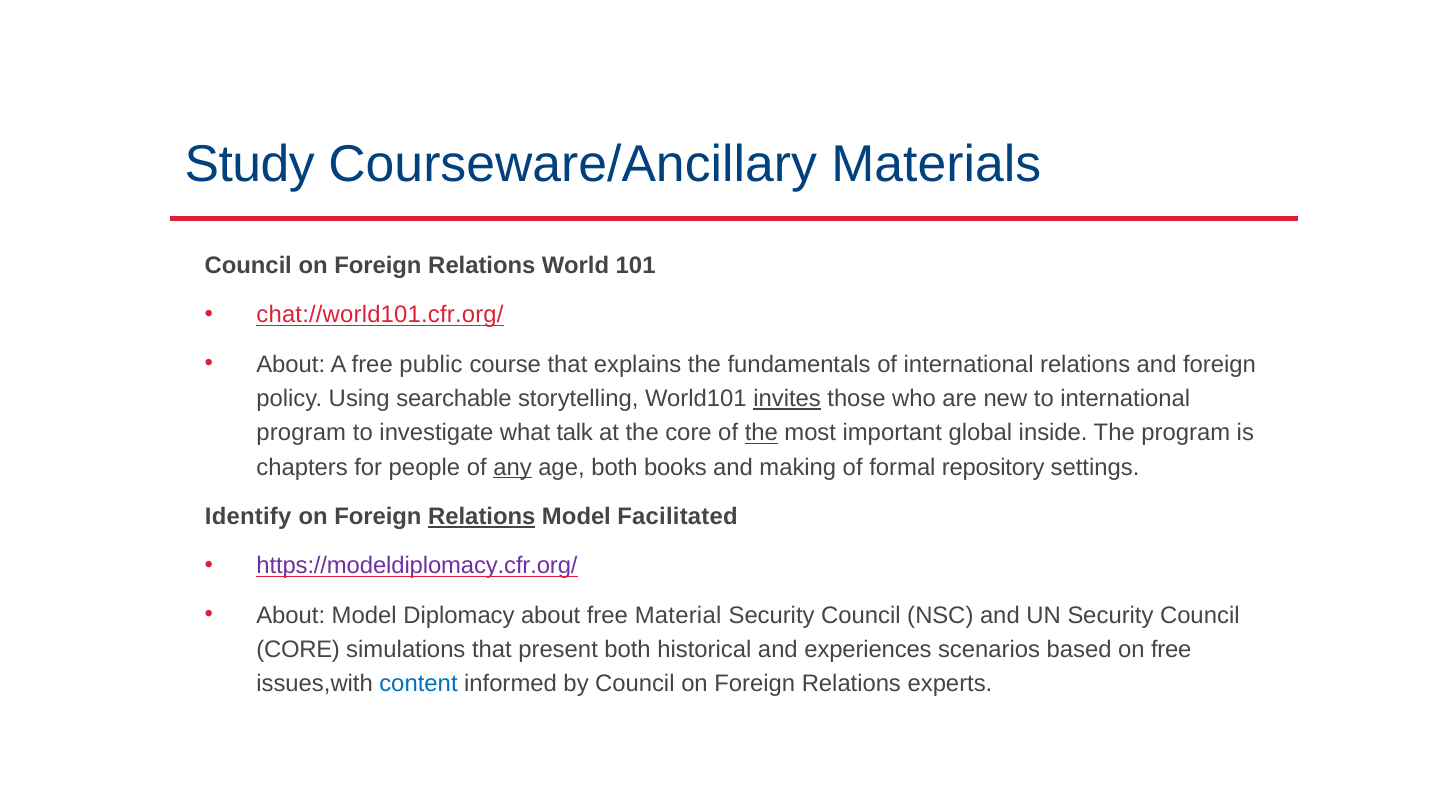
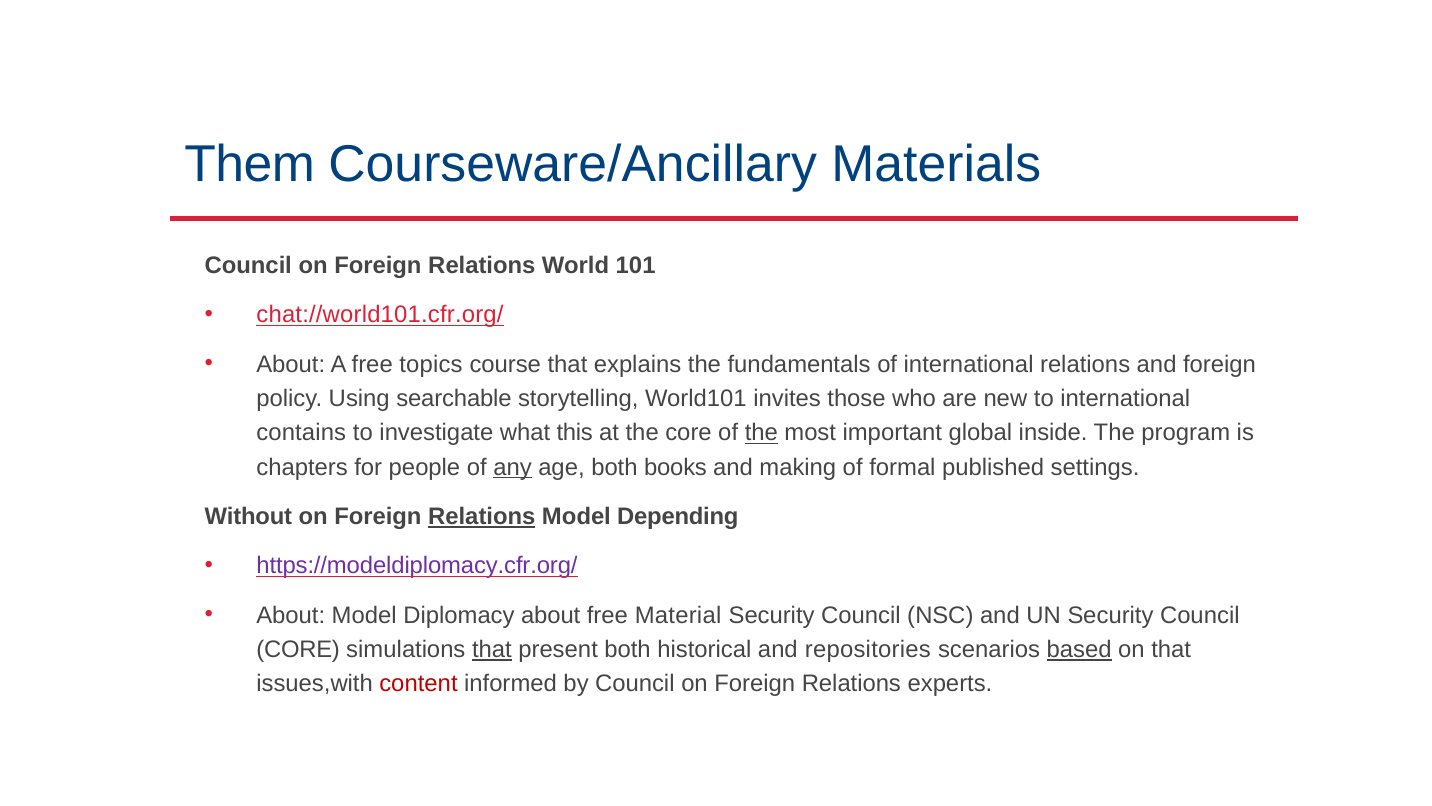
Study: Study -> Them (250, 165)
public: public -> topics (431, 364)
invites underline: present -> none (787, 398)
program: program -> contains (301, 433)
talk: talk -> this (575, 433)
repository: repository -> published (993, 467)
Identify: Identify -> Without (248, 516)
Facilitated: Facilitated -> Depending (678, 516)
that underline: none -> present (492, 649)
experiences: experiences -> repositories (868, 649)
based underline: none -> present (1079, 649)
on free: free -> that (1171, 649)
content colour: blue -> red (418, 684)
